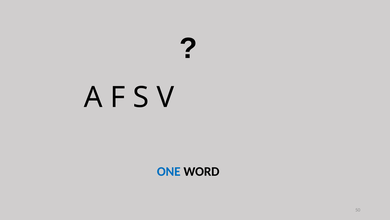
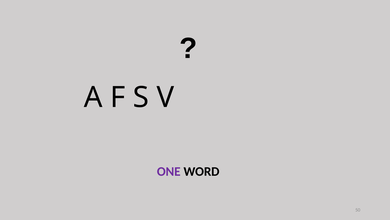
ONE colour: blue -> purple (169, 171)
